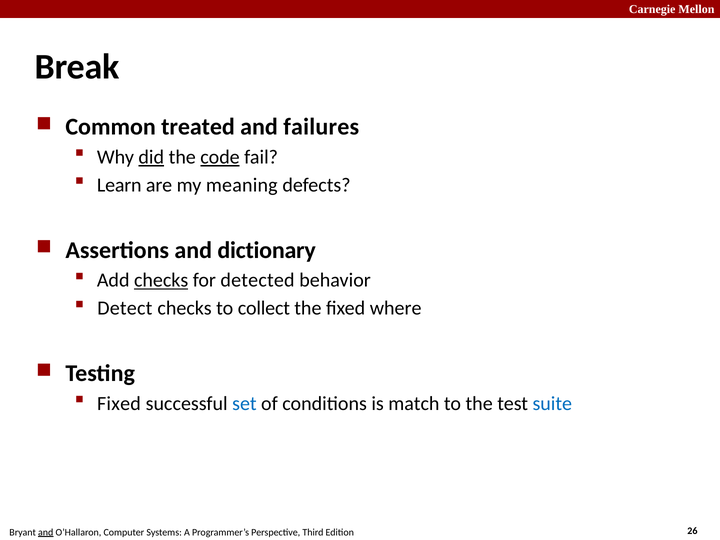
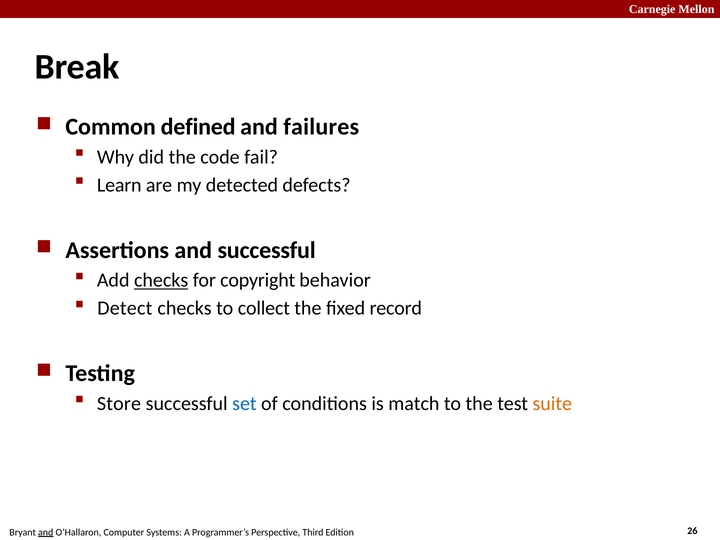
treated: treated -> defined (198, 127)
did underline: present -> none (151, 157)
code underline: present -> none (220, 157)
meaning: meaning -> detected (242, 185)
and dictionary: dictionary -> successful (267, 250)
detected: detected -> copyright (258, 280)
where: where -> record (396, 308)
Fixed: Fixed -> Store (119, 403)
suite colour: blue -> orange (552, 403)
